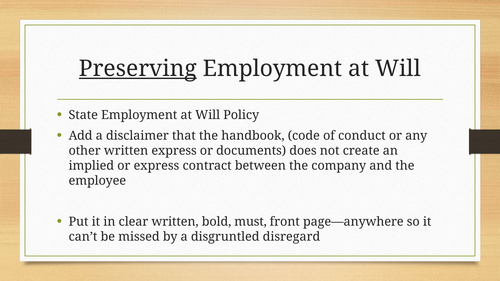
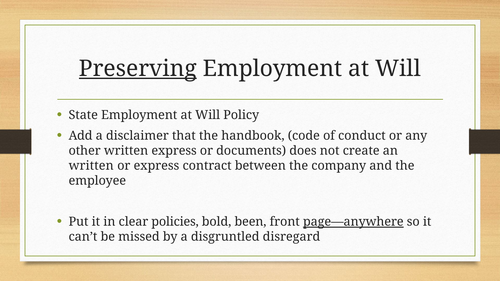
implied: implied -> written (91, 166)
clear written: written -> policies (175, 222)
must: must -> been (251, 222)
page—anywhere underline: none -> present (353, 222)
